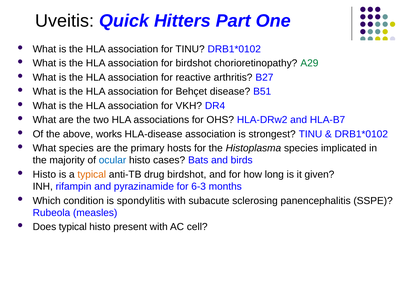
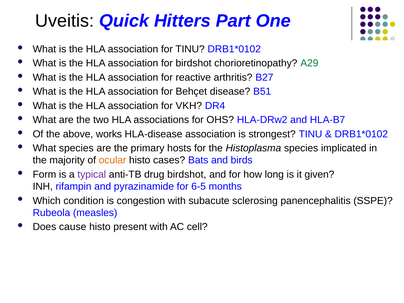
ocular colour: blue -> orange (113, 160)
Histo: Histo -> Form (44, 174)
typical colour: orange -> purple (92, 174)
6-3: 6-3 -> 6-5 (199, 187)
spondylitis: spondylitis -> congestion (141, 201)
Does typical: typical -> cause (73, 227)
